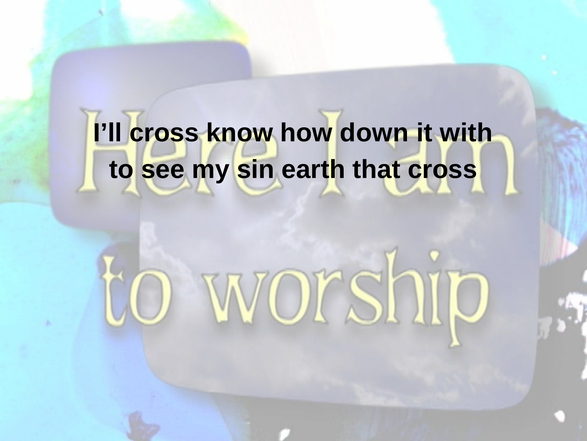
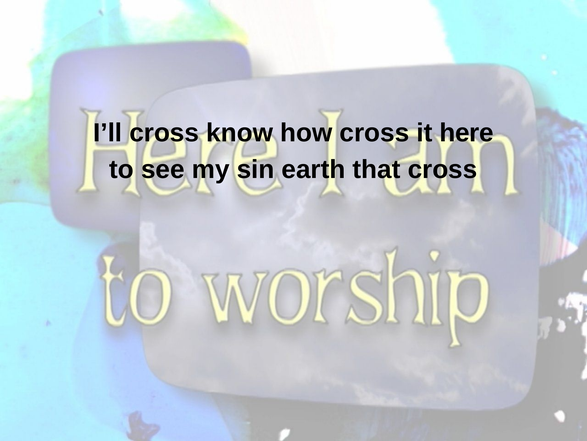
how down: down -> cross (374, 133)
with: with -> here (467, 133)
